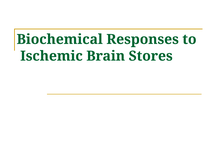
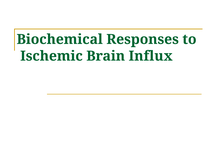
Stores: Stores -> Influx (151, 56)
